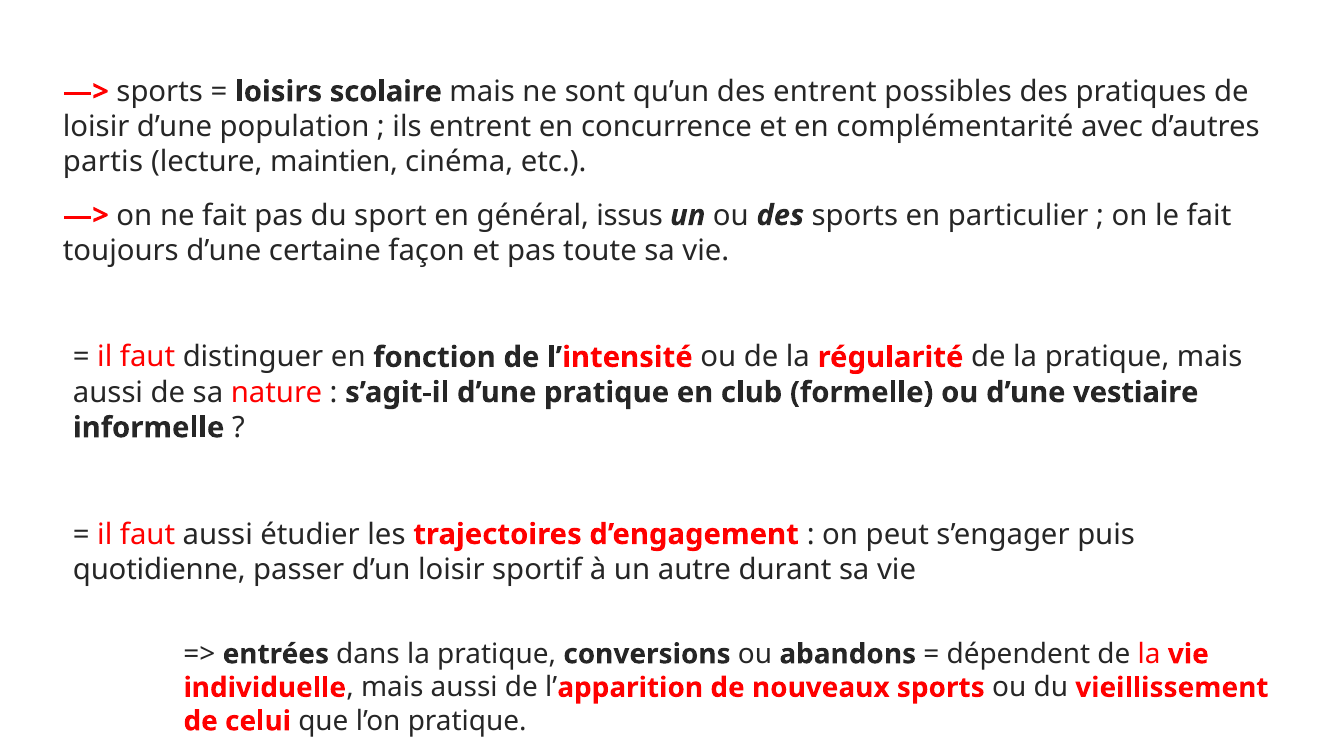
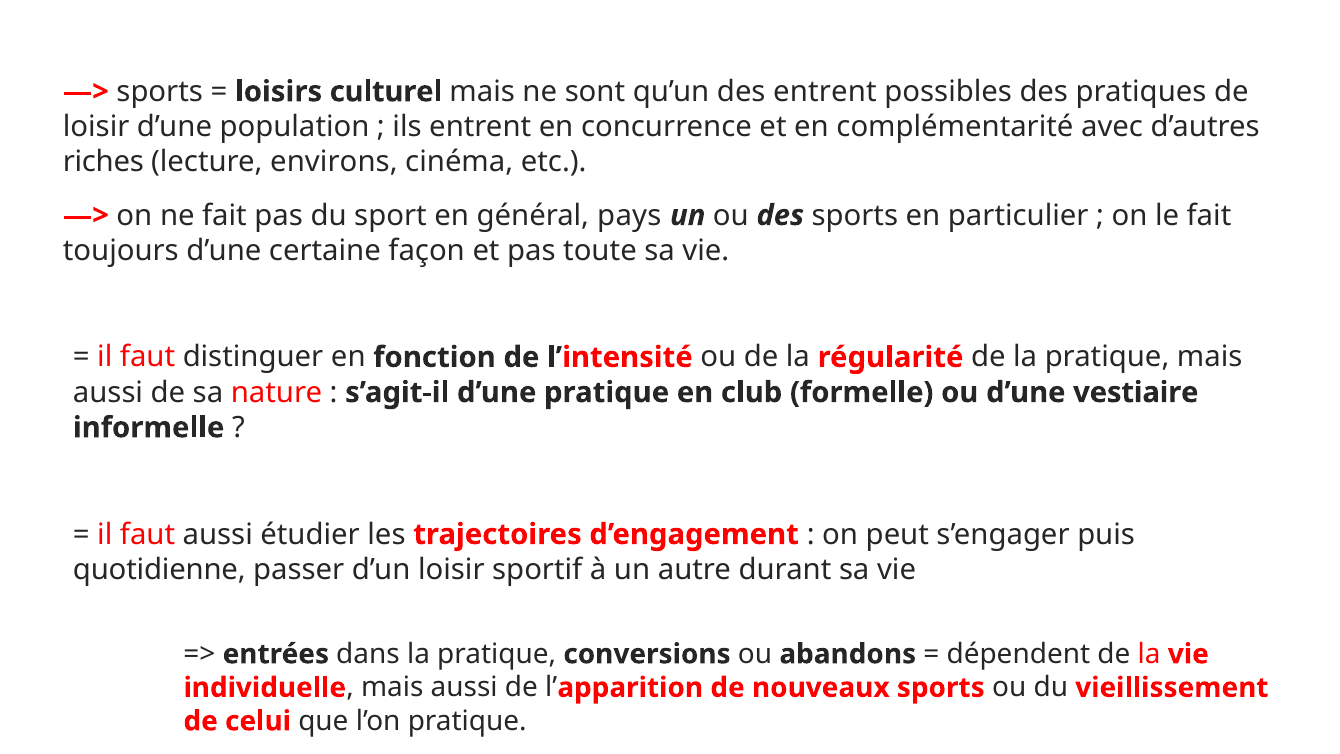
scolaire: scolaire -> culturel (386, 92)
partis: partis -> riches (103, 162)
maintien: maintien -> environs (334, 162)
issus: issus -> pays (629, 215)
